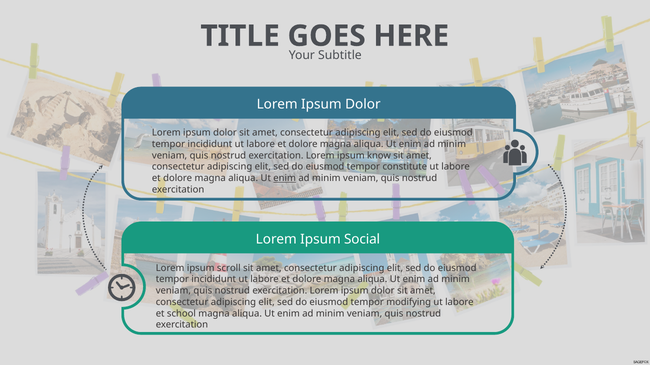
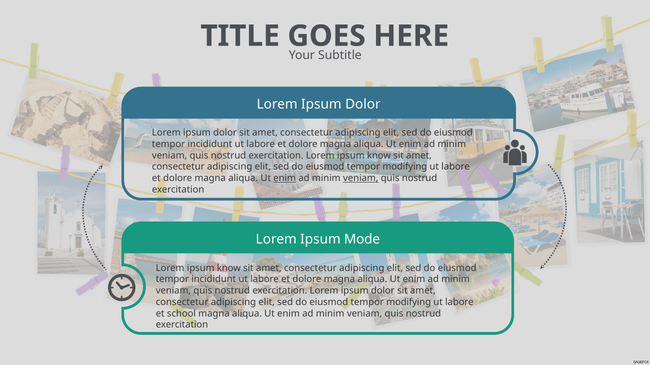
constitute: constitute -> modifying (405, 167)
veniam underline: none -> present (361, 178)
Social: Social -> Mode (362, 239)
scroll: scroll -> know (229, 268)
